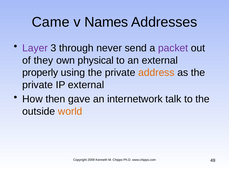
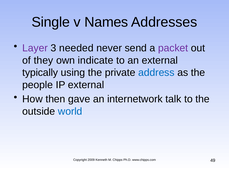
Came: Came -> Single (51, 22)
through: through -> needed (76, 48)
physical: physical -> indicate (96, 60)
properly: properly -> typically (40, 72)
address colour: orange -> blue (156, 72)
private: private -> people (38, 85)
world colour: orange -> blue (70, 111)
